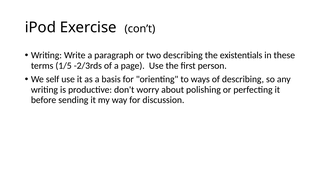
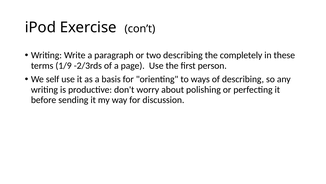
existentials: existentials -> completely (241, 55)
1/5: 1/5 -> 1/9 (64, 65)
